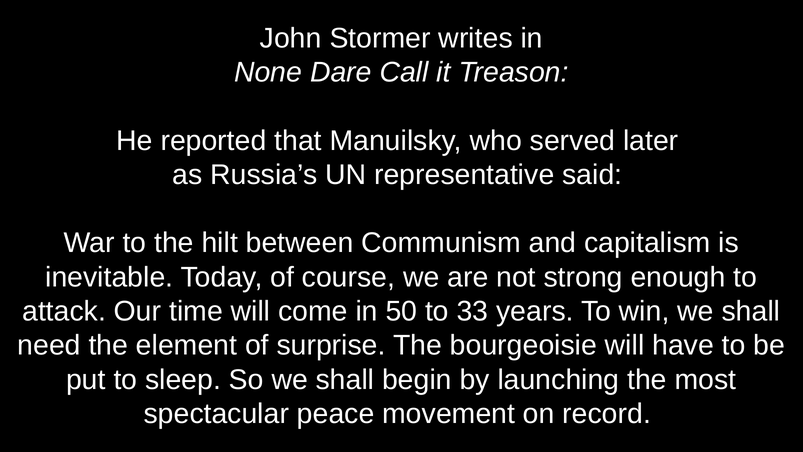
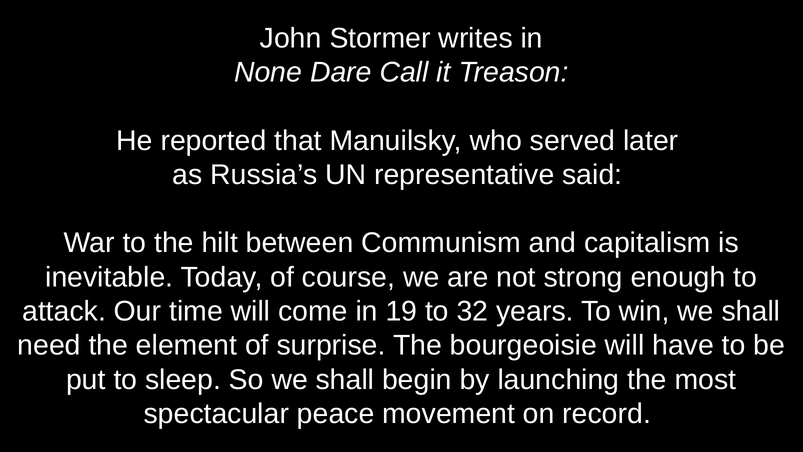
50: 50 -> 19 (401, 311)
33: 33 -> 32 (472, 311)
